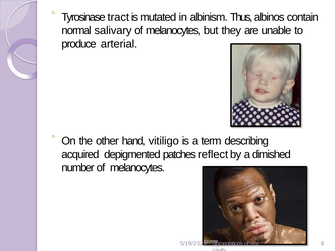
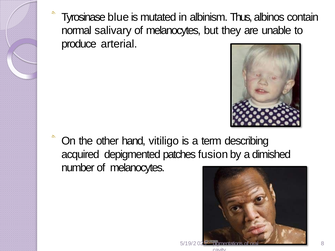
tract: tract -> blue (118, 17)
reflect: reflect -> fusion (213, 155)
